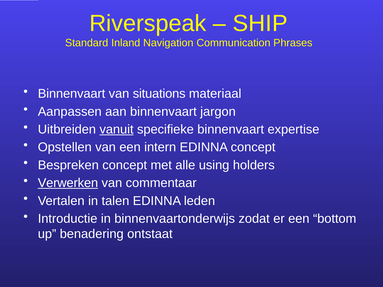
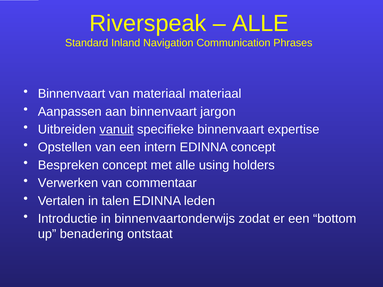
SHIP: SHIP -> ALLE (260, 23)
van situations: situations -> materiaal (159, 94)
Verwerken underline: present -> none (68, 183)
